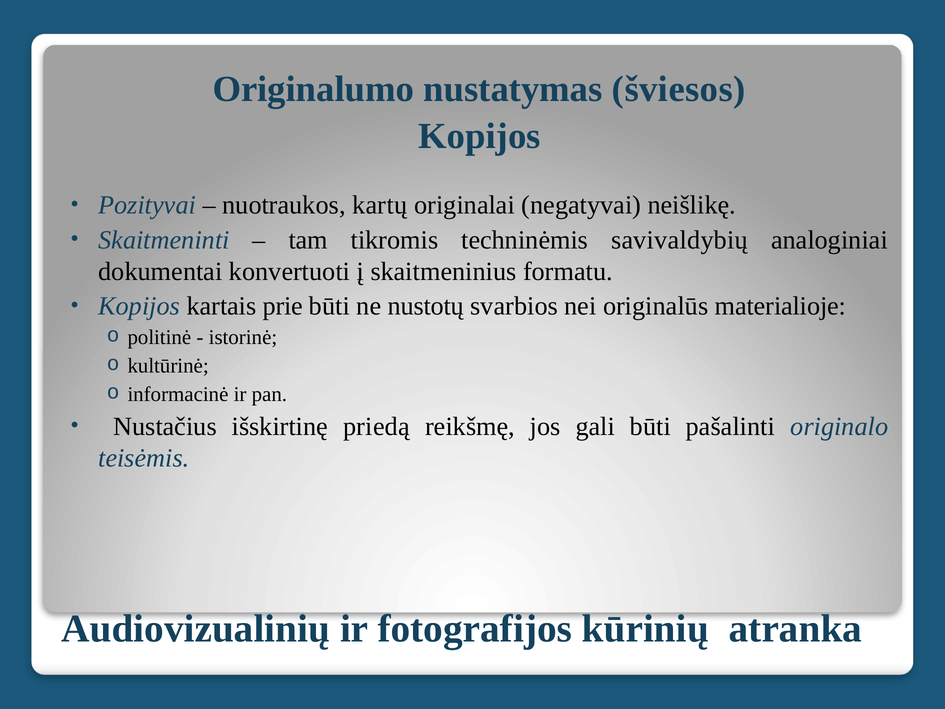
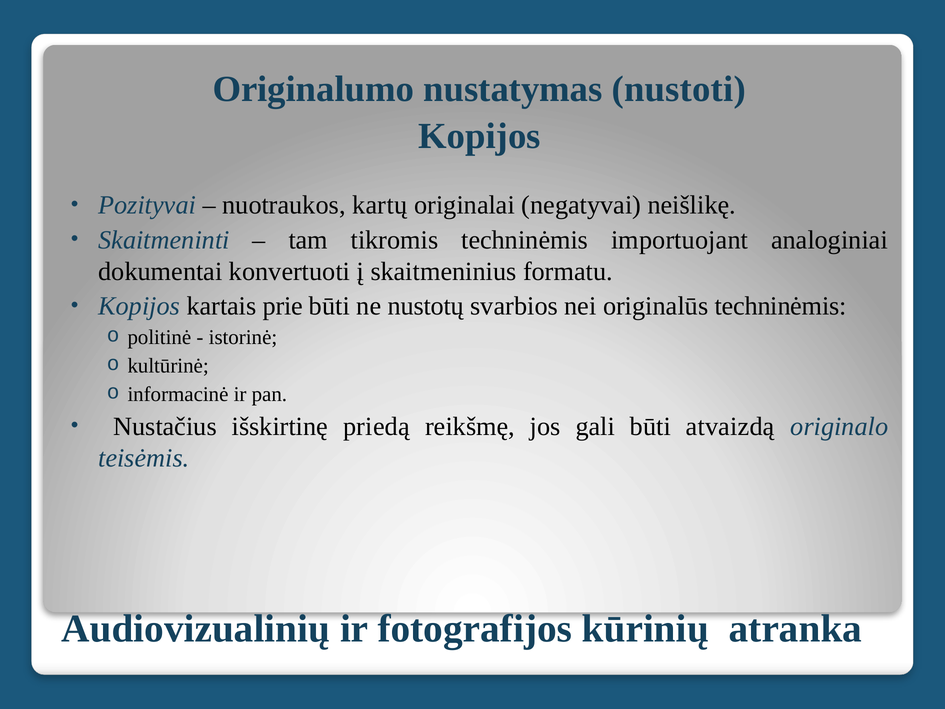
šviesos: šviesos -> nustoti (679, 89)
savivaldybių: savivaldybių -> importuojant (680, 240)
originalūs materialioje: materialioje -> techninėmis (781, 306)
pašalinti: pašalinti -> atvaizdą (730, 426)
